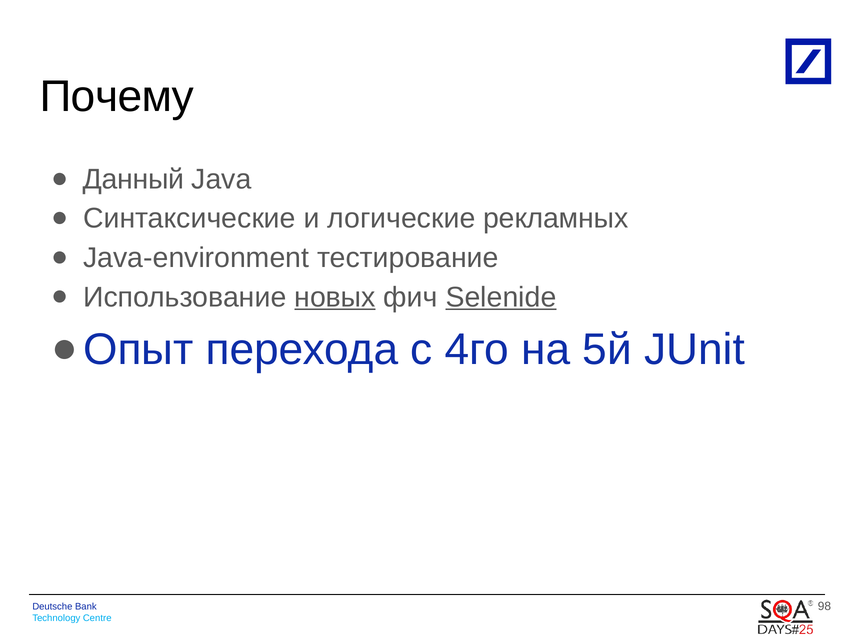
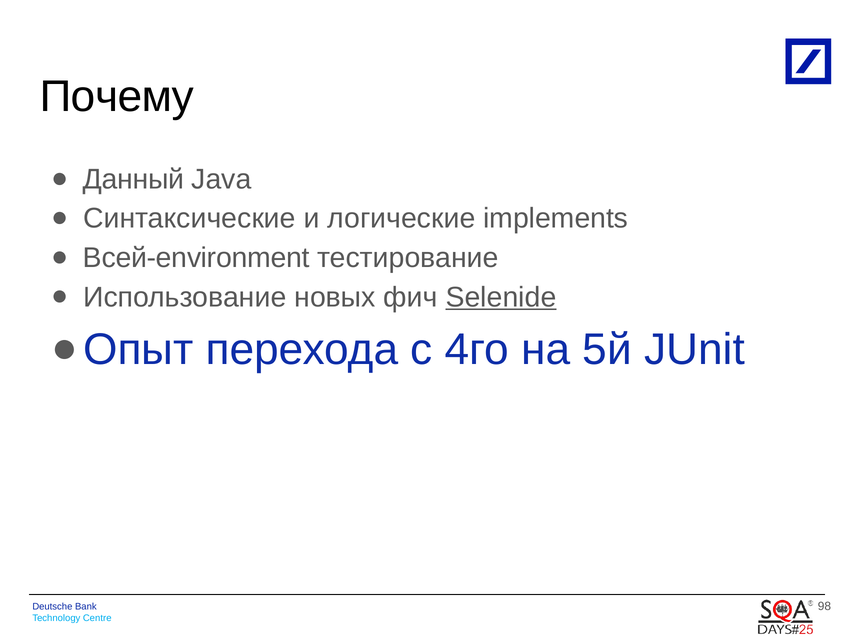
рекламных: рекламных -> implements (556, 218)
Java-environment: Java-environment -> Всей-environment (196, 258)
новых underline: present -> none (335, 297)
